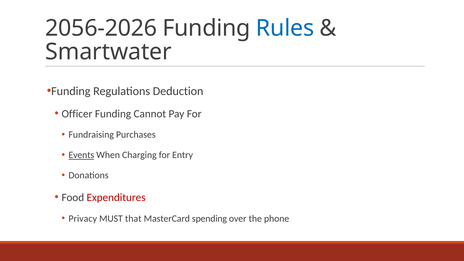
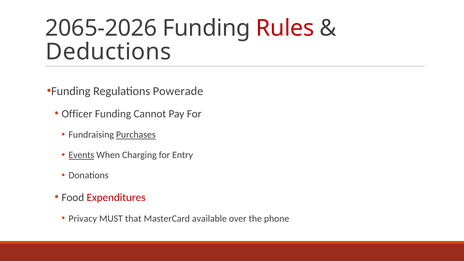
2056-2026: 2056-2026 -> 2065-2026 (101, 28)
Rules colour: blue -> red (285, 28)
Smartwater: Smartwater -> Deductions (108, 52)
Deduction: Deduction -> Powerade (178, 91)
Purchases underline: none -> present (136, 135)
spending: spending -> available (209, 219)
